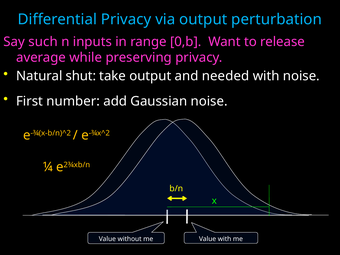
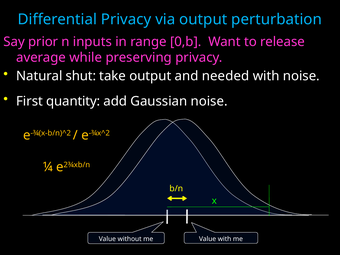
such: such -> prior (43, 42)
number: number -> quantity (73, 101)
